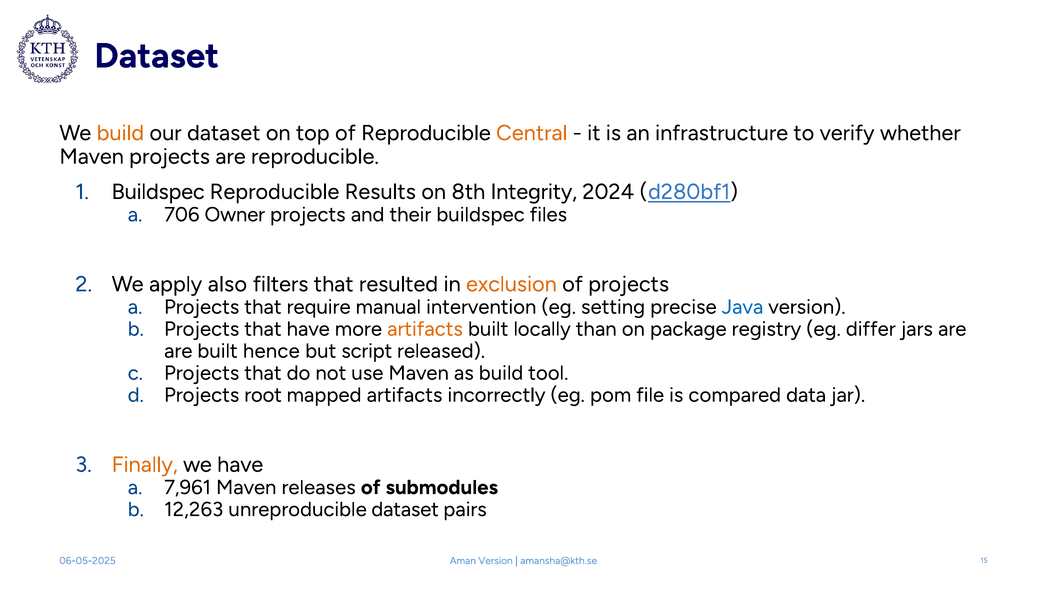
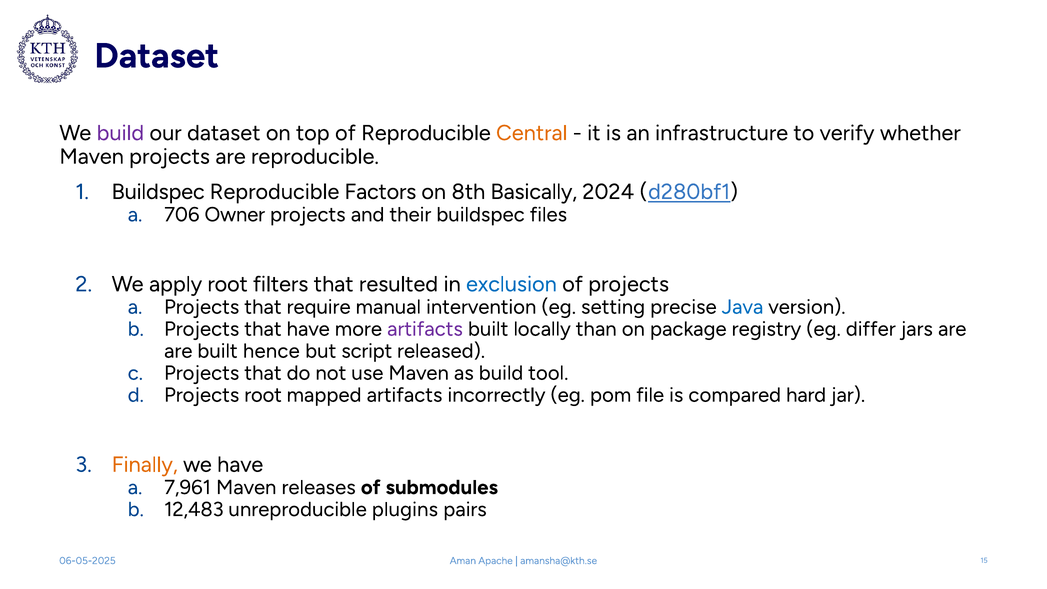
build colour: orange -> purple (120, 133)
Results: Results -> Factors (380, 192)
Integrity: Integrity -> Basically (534, 192)
apply also: also -> root (228, 284)
exclusion colour: orange -> blue (511, 284)
artifacts colour: orange -> purple (425, 329)
data: data -> hard (806, 395)
12,263: 12,263 -> 12,483 (194, 509)
unreproducible dataset: dataset -> plugins (405, 509)
Aman Version: Version -> Apache (496, 561)
